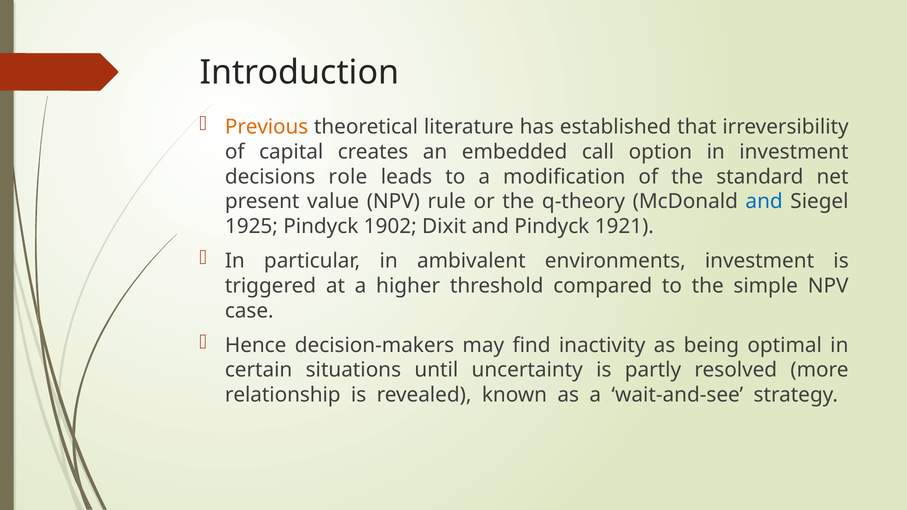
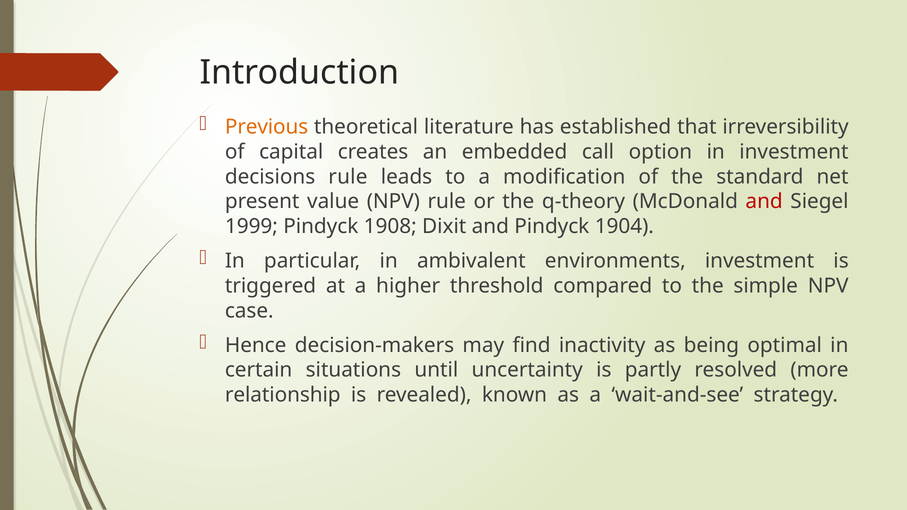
decisions role: role -> rule (348, 177)
and colour: blue -> red (764, 202)
1925: 1925 -> 1999 (251, 227)
1902: 1902 -> 1908 (390, 227)
1921: 1921 -> 1904 (624, 227)
